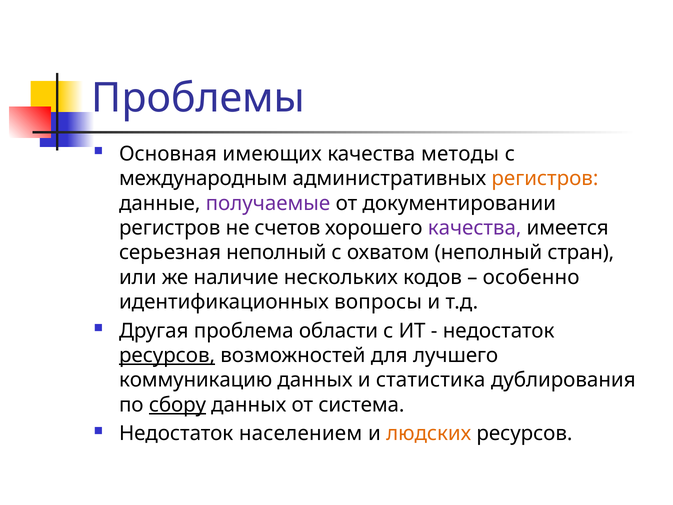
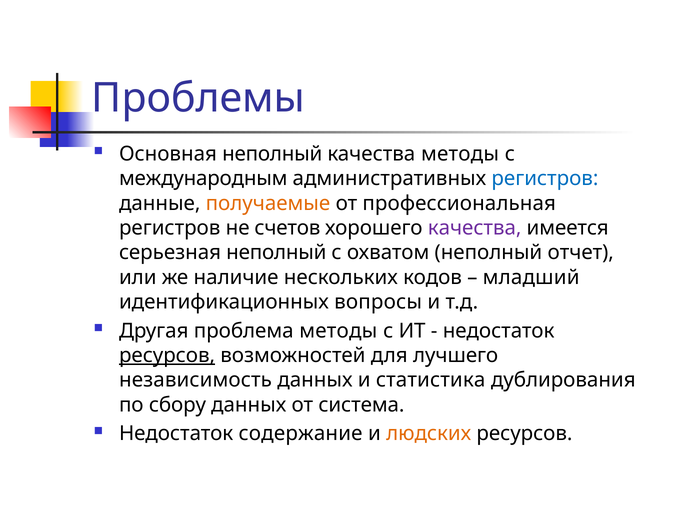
Основная имеющих: имеющих -> неполный (272, 154)
регистров colour: orange -> blue (545, 179)
получаемые colour: purple -> orange (268, 203)
документировании: документировании -> профессиональная (459, 203)
стран: стран -> отчет (581, 253)
особенно: особенно -> младший (531, 277)
проблема области: области -> методы (338, 331)
коммуникацию: коммуникацию -> независимость (195, 380)
сбору underline: present -> none (177, 405)
населением: населением -> содержание (301, 433)
